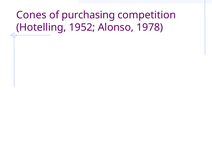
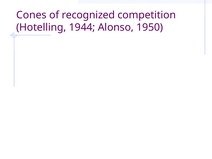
purchasing: purchasing -> recognized (88, 15)
1952: 1952 -> 1944 (82, 27)
1978: 1978 -> 1950 (150, 27)
